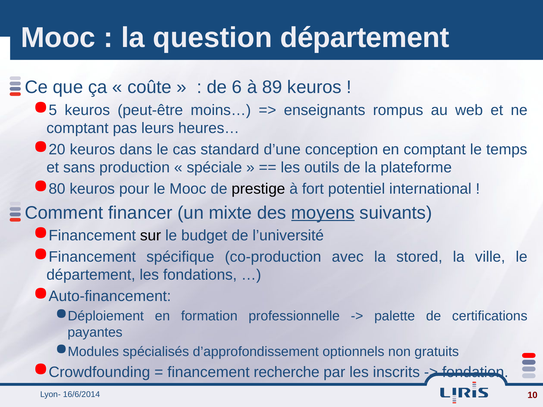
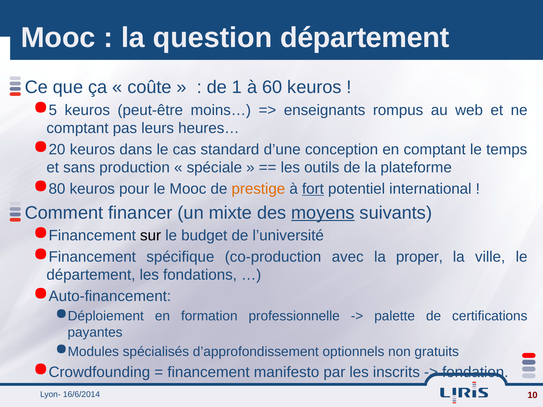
6: 6 -> 1 (237, 87)
89: 89 -> 60 (272, 87)
prestige colour: black -> orange (258, 189)
fort underline: none -> present (313, 189)
stored: stored -> proper (419, 257)
recherche: recherche -> manifesto (287, 372)
